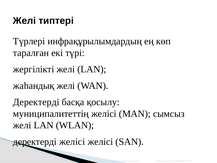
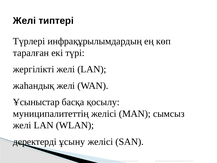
Деректерді: Деректерді -> Ұсыныстар (36, 102)
деректерді желісі: желісі -> ұсыну (72, 141)
